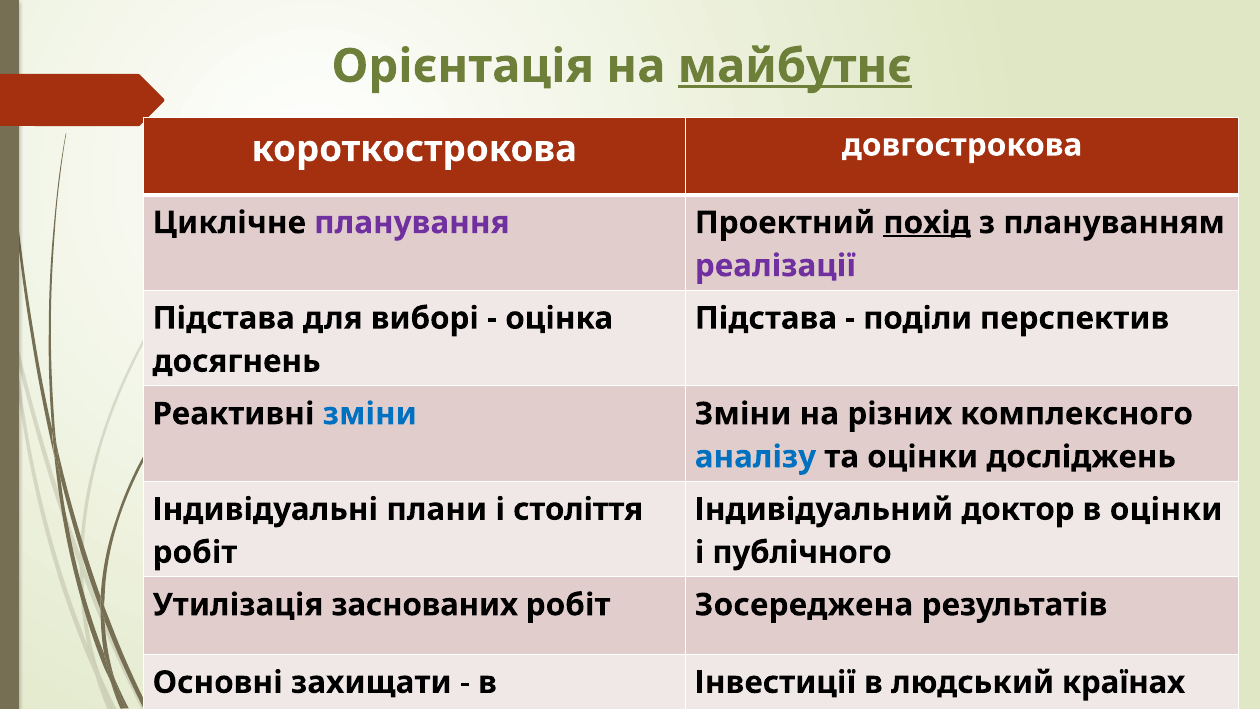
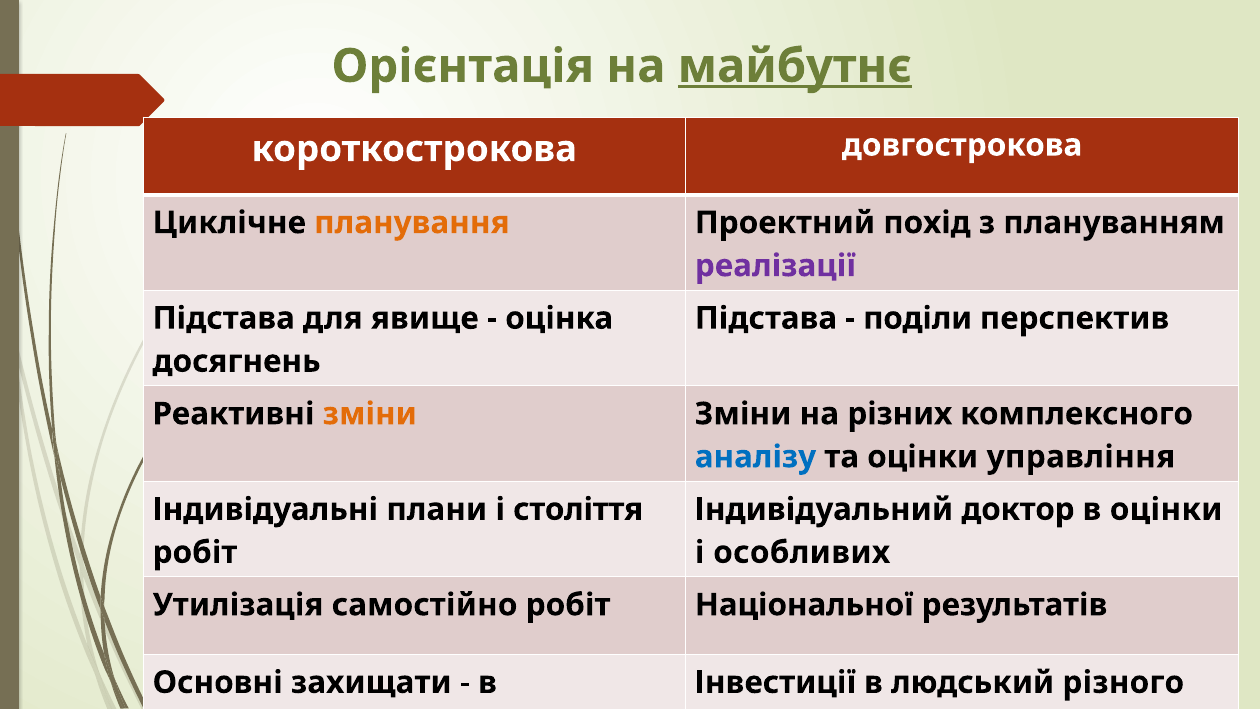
планування colour: purple -> orange (412, 223)
похід underline: present -> none (927, 223)
виборі: виборі -> явище (425, 318)
зміни colour: blue -> orange (370, 414)
досліджень: досліджень -> управління (1081, 457)
публічного: публічного -> особливих (802, 552)
заснованих: заснованих -> самостійно (425, 605)
Зосереджена: Зосереджена -> Національної (804, 605)
країнах: країнах -> різного (1123, 682)
